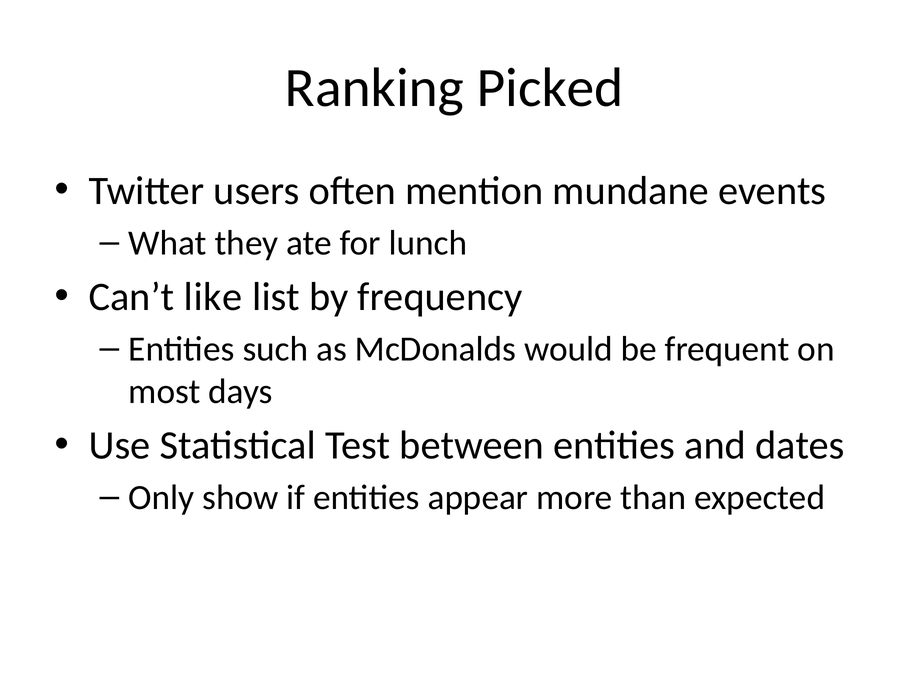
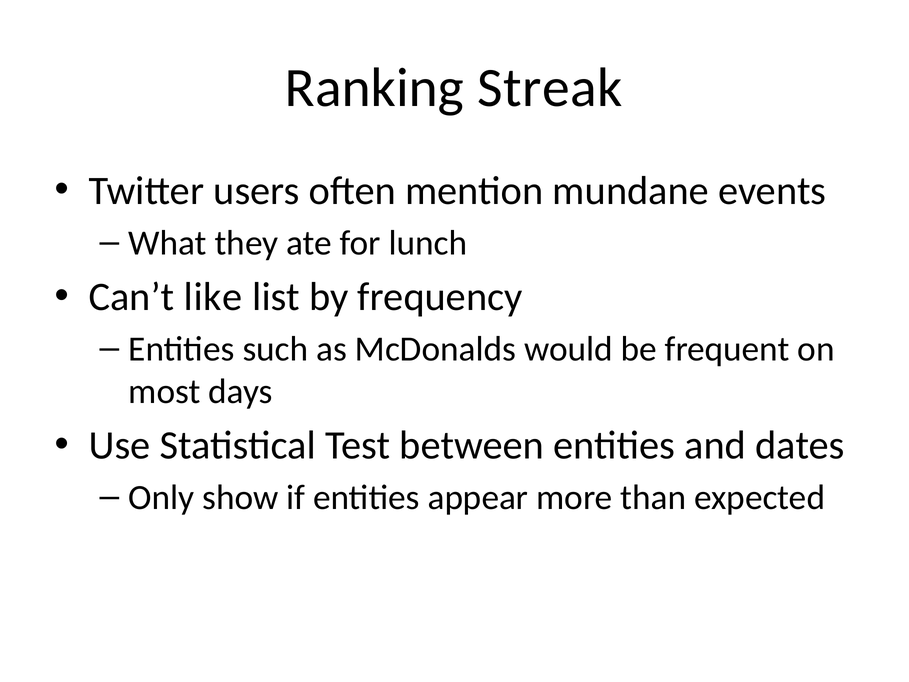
Picked: Picked -> Streak (550, 88)
